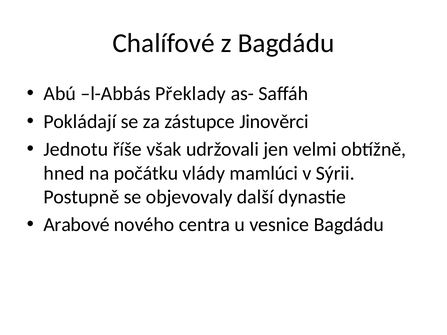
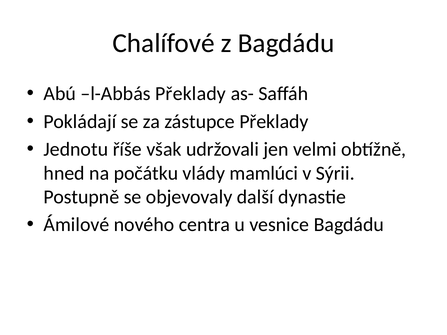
zástupce Jinověrci: Jinověrci -> Překlady (274, 122)
Arabové: Arabové -> Ámilové (76, 225)
